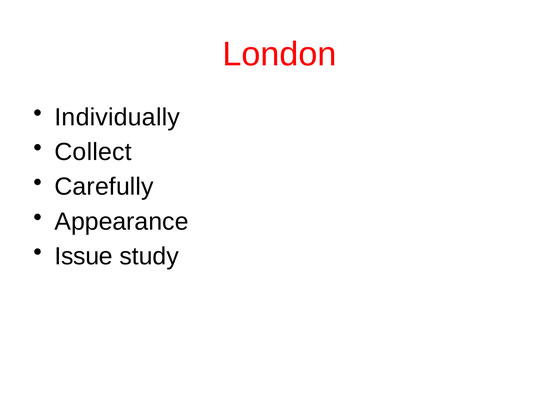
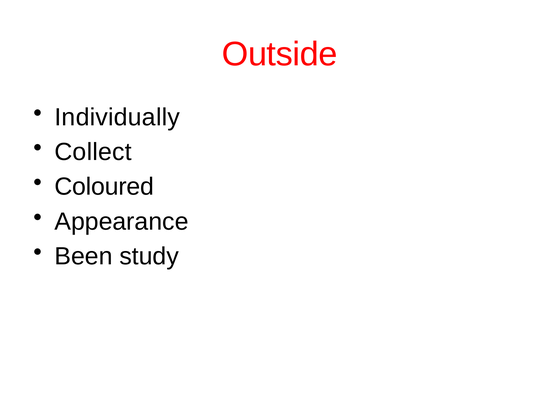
London: London -> Outside (280, 54)
Carefully: Carefully -> Coloured (104, 187)
Issue: Issue -> Been (84, 256)
